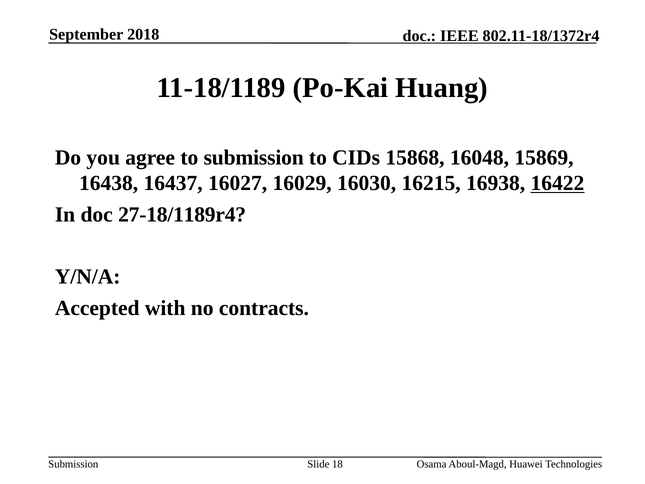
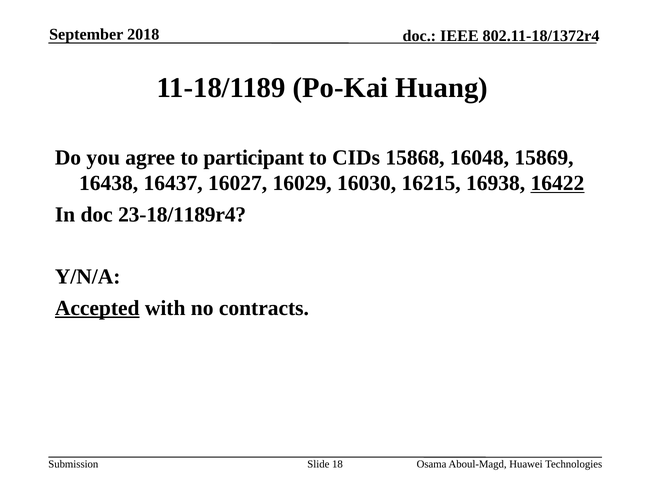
to submission: submission -> participant (254, 157)
27-18/1189r4: 27-18/1189r4 -> 23-18/1189r4 (182, 214)
Accepted underline: none -> present (97, 308)
